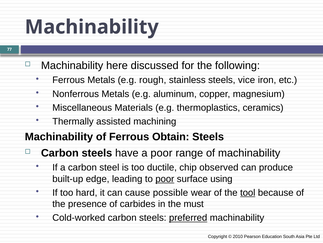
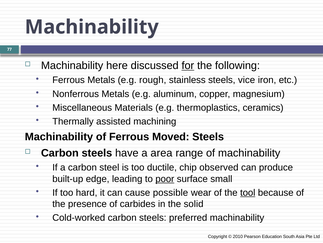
for underline: none -> present (188, 65)
Obtain: Obtain -> Moved (171, 137)
a poor: poor -> area (161, 153)
using: using -> small (221, 178)
must: must -> solid (194, 203)
preferred underline: present -> none (188, 217)
